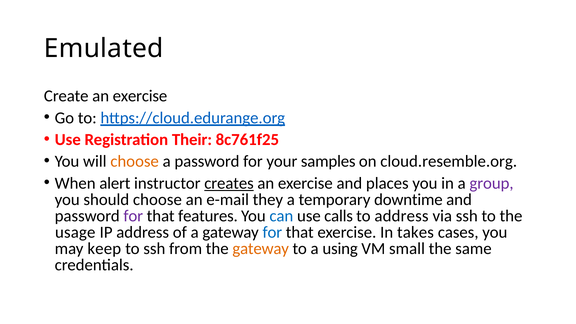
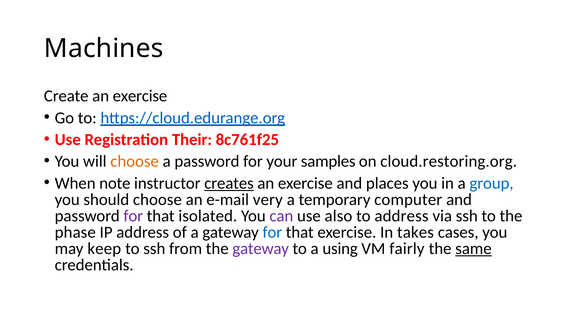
Emulated: Emulated -> Machines (104, 48)
cloud.resemble.org: cloud.resemble.org -> cloud.restoring.org (449, 161)
alert: alert -> note (115, 183)
group colour: purple -> blue (492, 183)
they: they -> very (268, 200)
downtime: downtime -> computer (408, 200)
features: features -> isolated (208, 216)
can colour: blue -> purple (281, 216)
calls: calls -> also (338, 216)
usage: usage -> phase (75, 232)
gateway colour: orange -> purple (261, 249)
small: small -> fairly (407, 249)
same underline: none -> present (473, 249)
